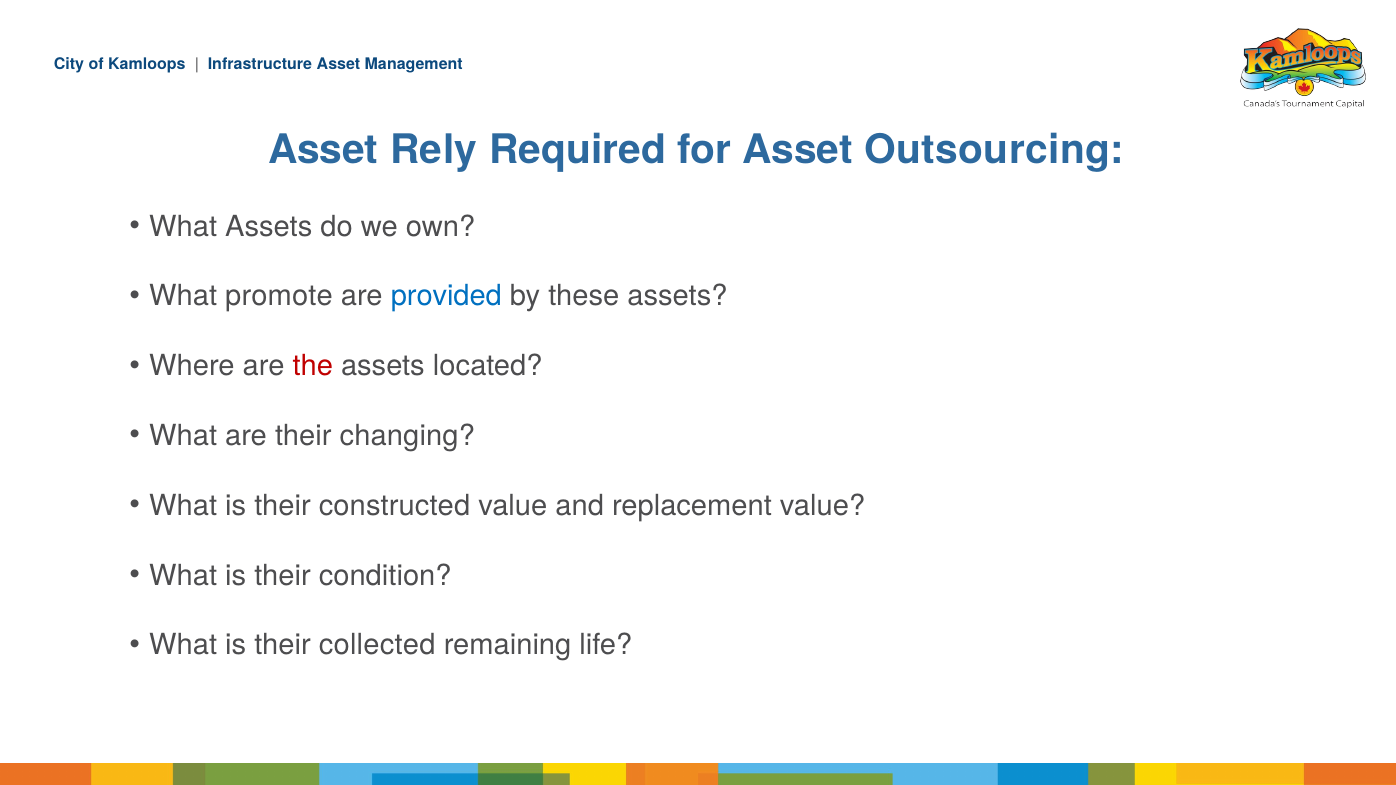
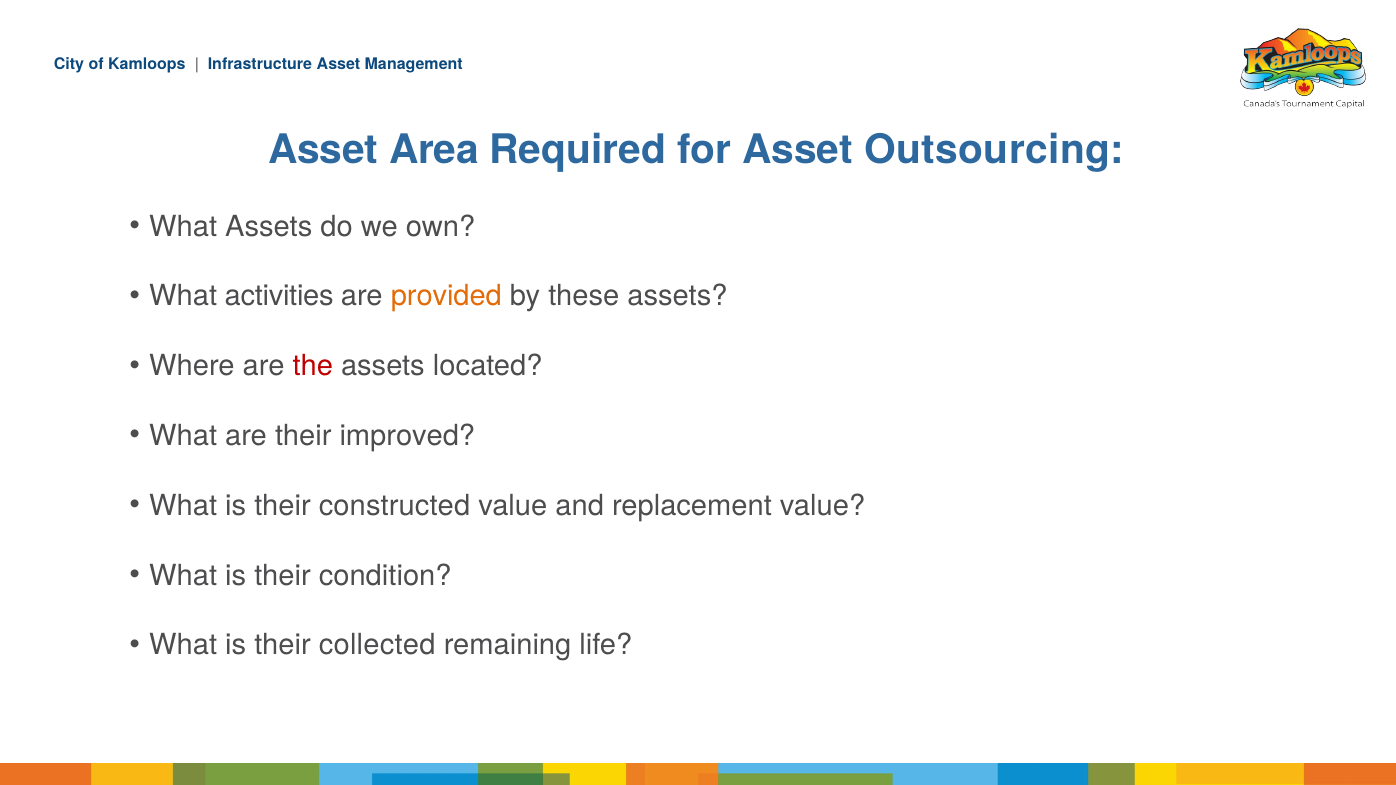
Rely: Rely -> Area (434, 151)
promote: promote -> activities (279, 296)
provided colour: blue -> orange (446, 296)
changing: changing -> improved (407, 436)
